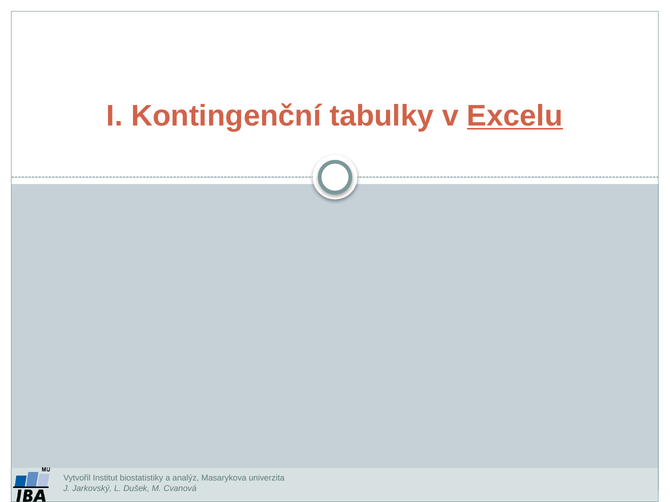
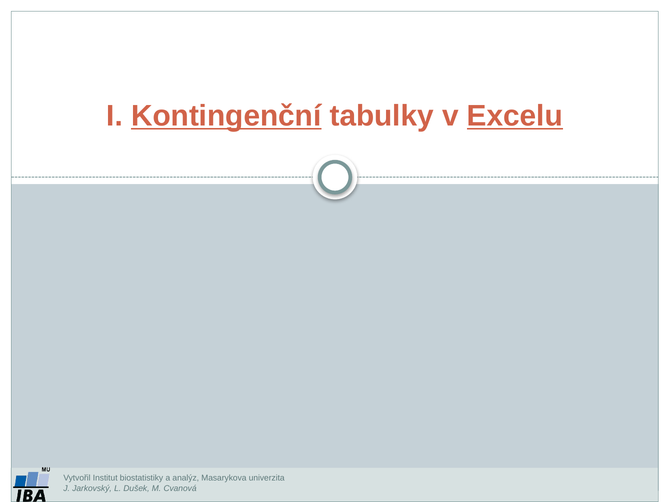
Kontingenční underline: none -> present (226, 116)
